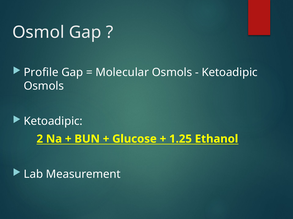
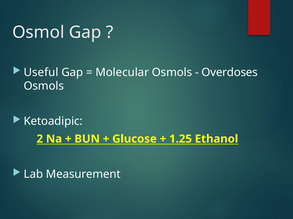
Profile: Profile -> Useful (41, 73)
Ketoadipic: Ketoadipic -> Overdoses (230, 73)
